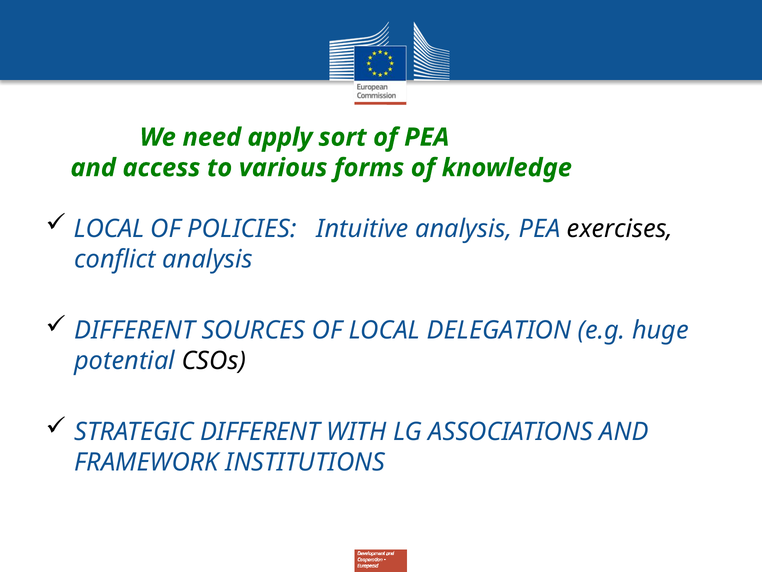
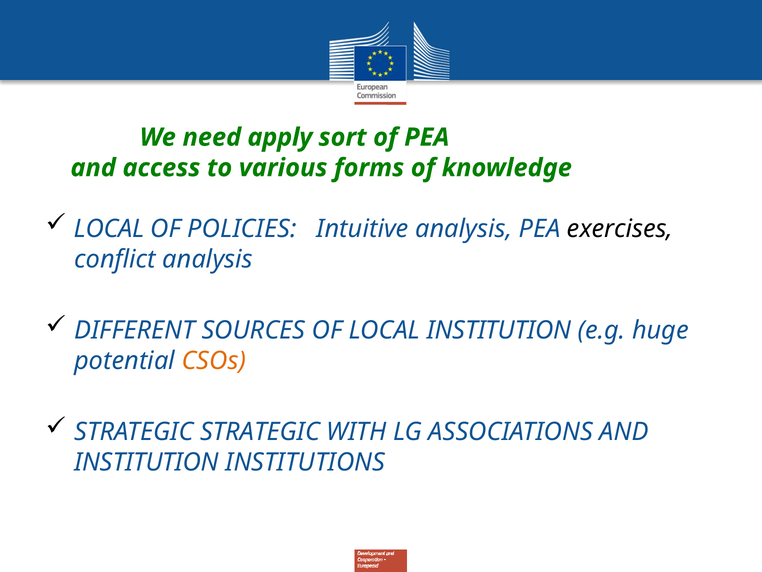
LOCAL DELEGATION: DELEGATION -> INSTITUTION (499, 330)
CSOs colour: black -> orange (214, 361)
STRATEGIC DIFFERENT: DIFFERENT -> STRATEGIC (260, 432)
FRAMEWORK: FRAMEWORK -> INSTITUTION (147, 462)
